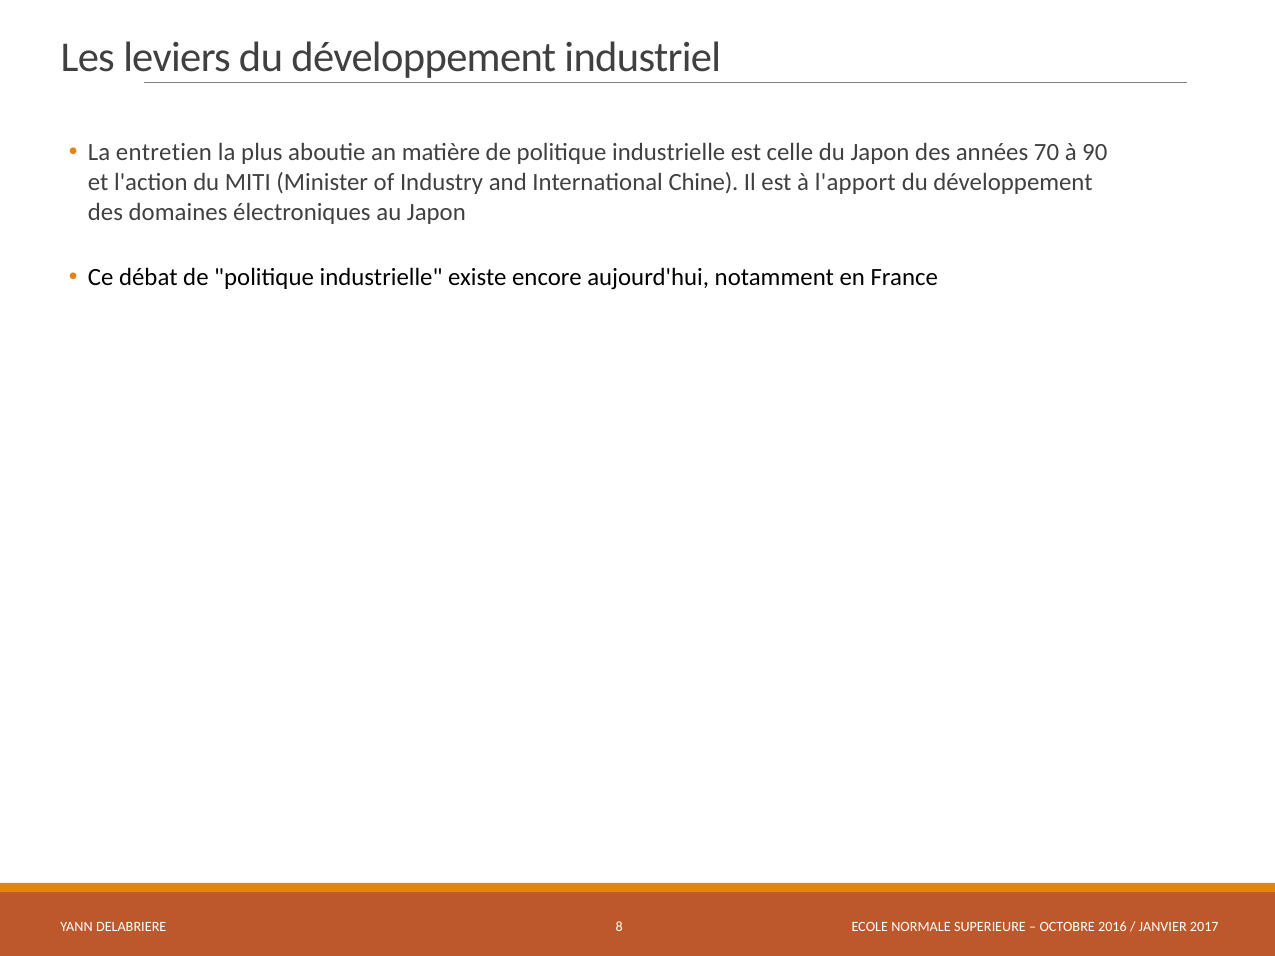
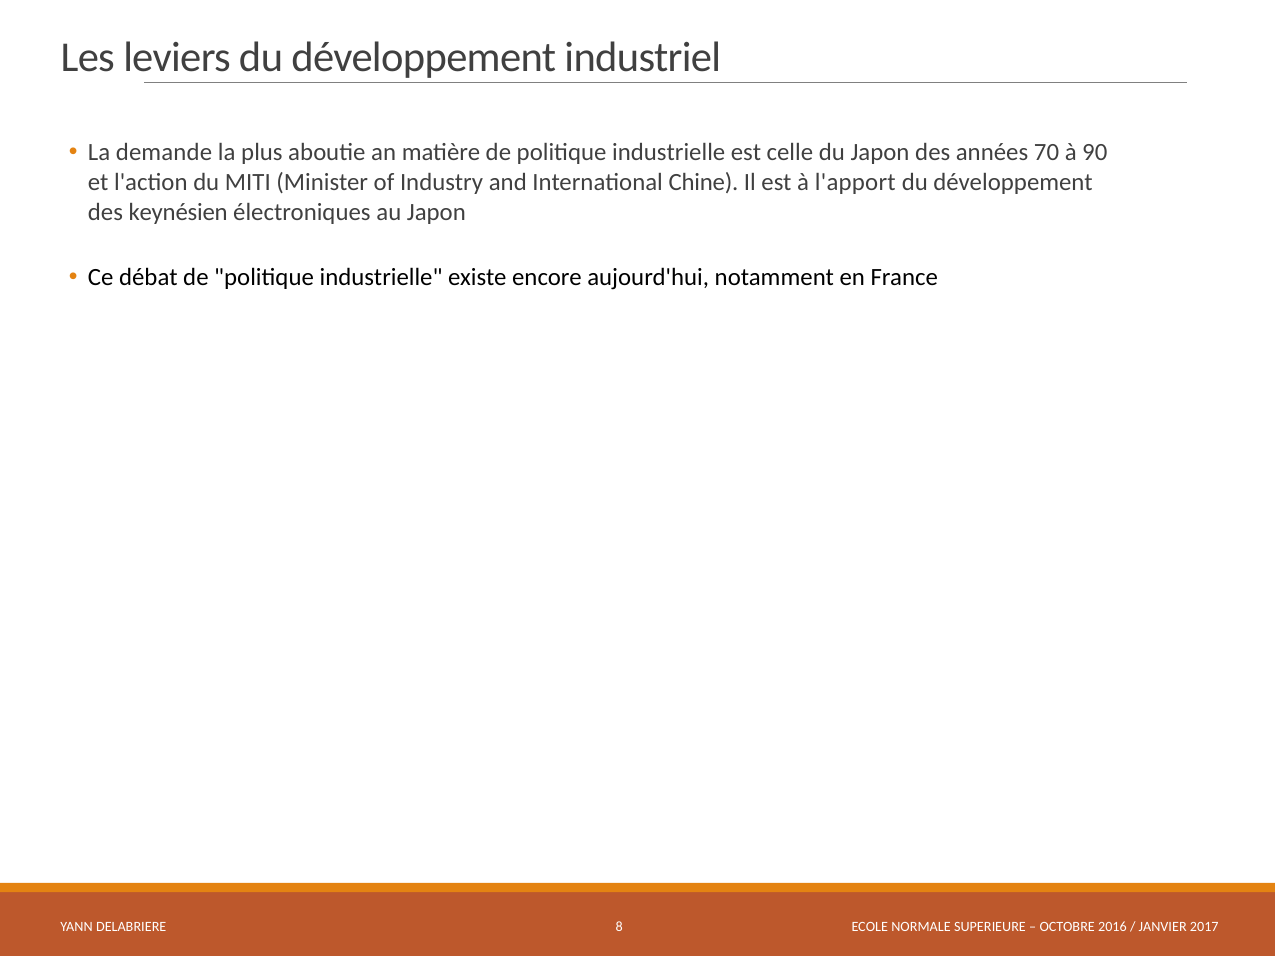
entretien: entretien -> demande (164, 153)
domaines: domaines -> keynésien (178, 212)
